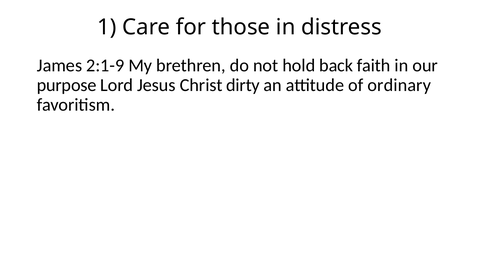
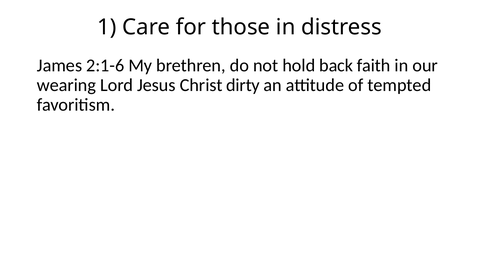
2:1-9: 2:1-9 -> 2:1-6 (105, 65)
purpose: purpose -> wearing (67, 85)
ordinary: ordinary -> tempted (399, 85)
